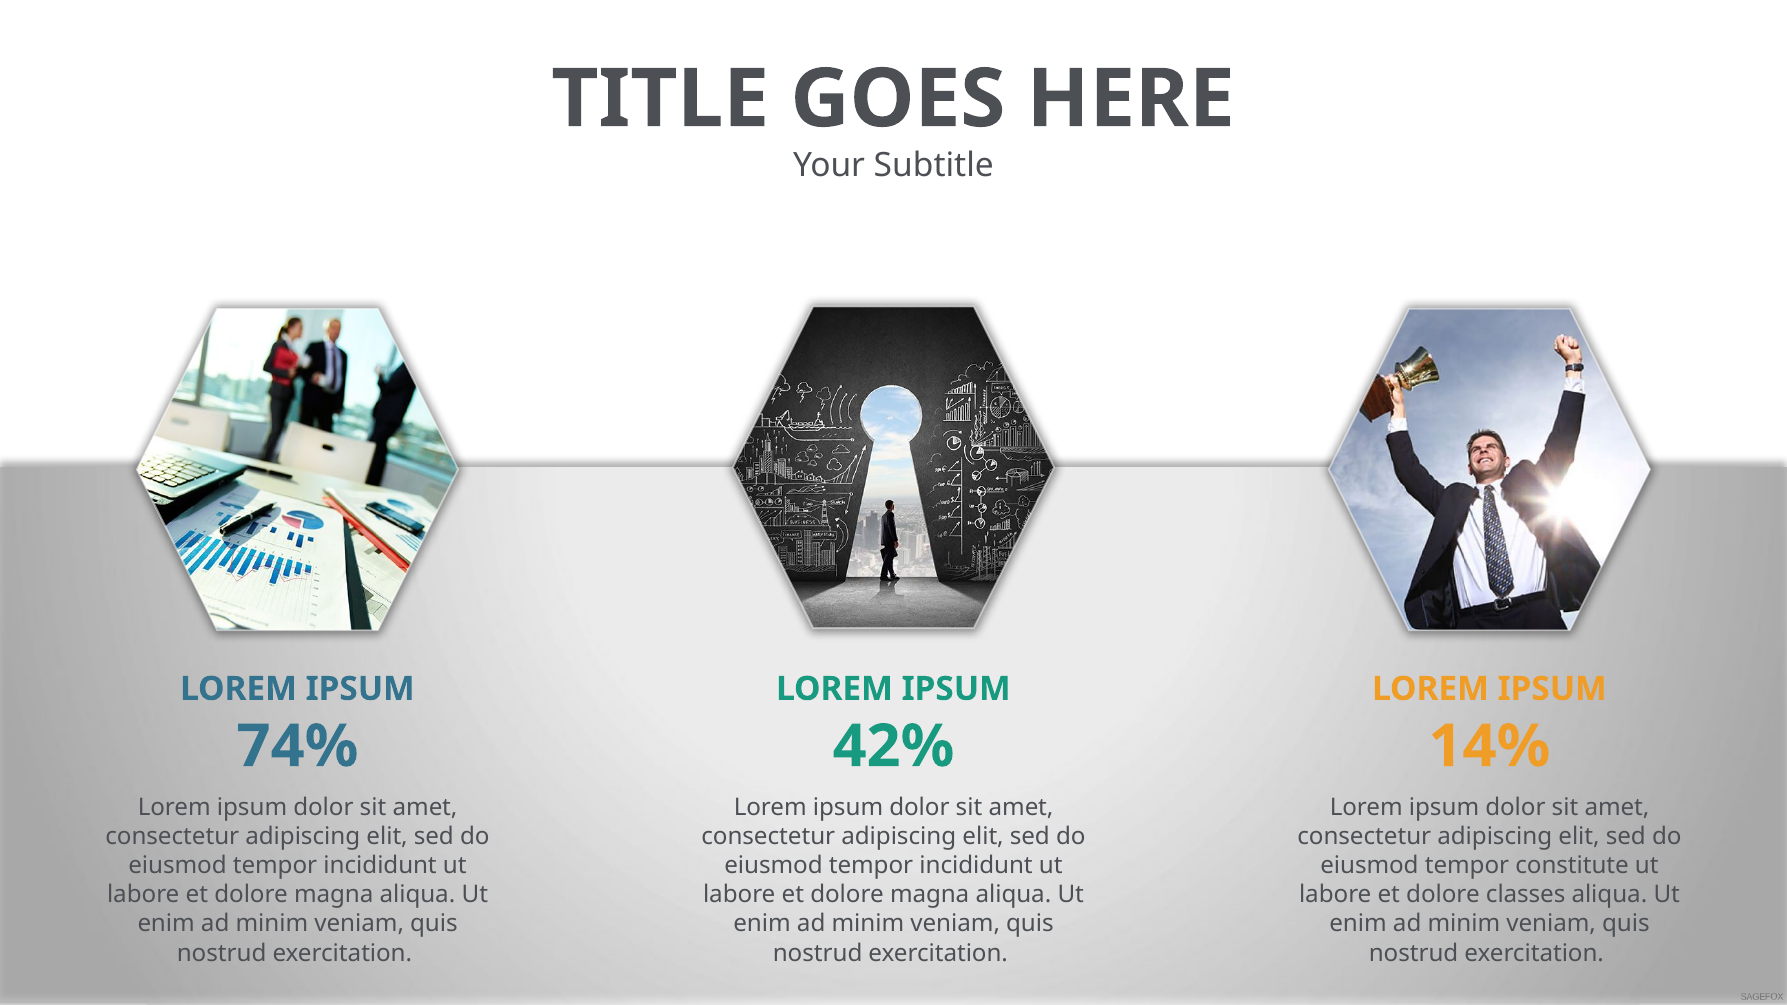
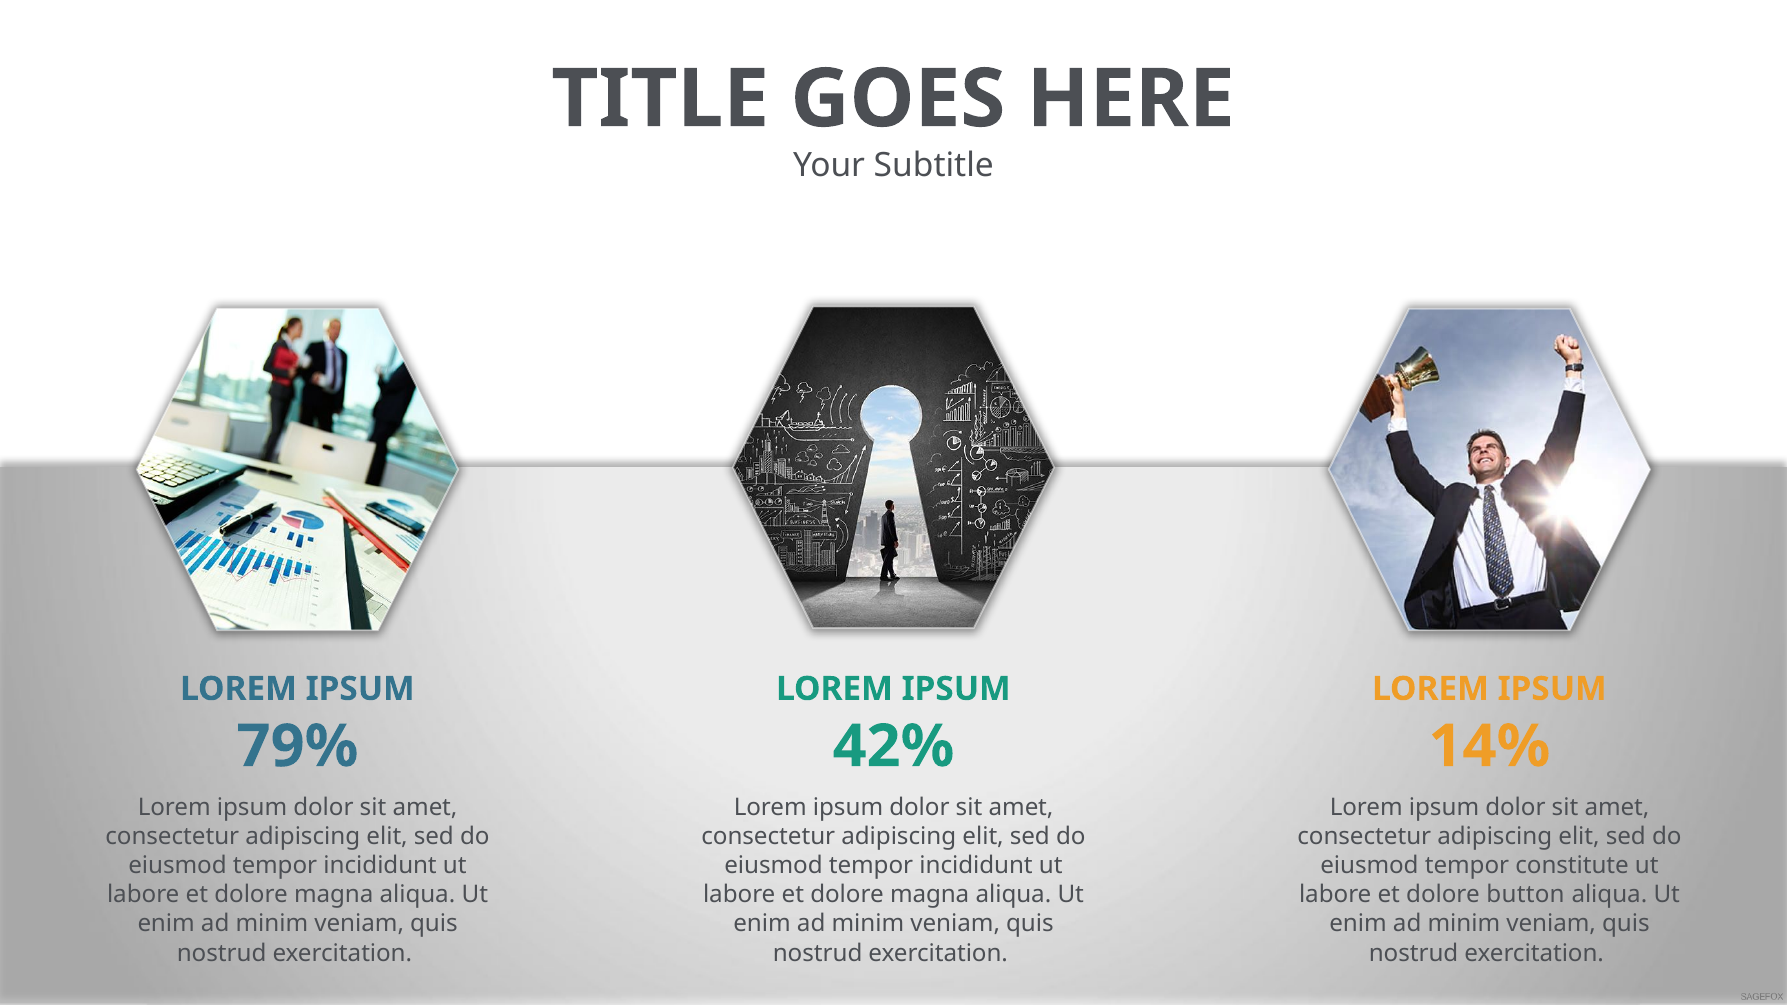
74%: 74% -> 79% (297, 747)
classes: classes -> button (1526, 895)
